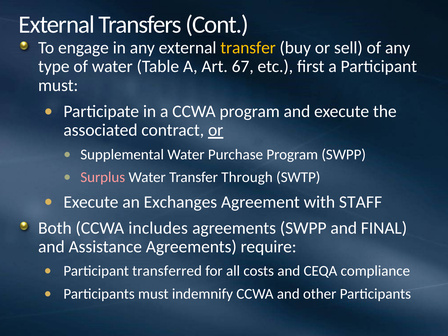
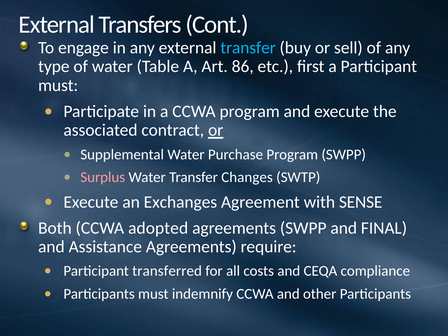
transfer colour: yellow -> light blue (248, 48)
67: 67 -> 86 (243, 67)
Through: Through -> Changes (247, 177)
STAFF: STAFF -> SENSE (361, 202)
includes: includes -> adopted (158, 228)
